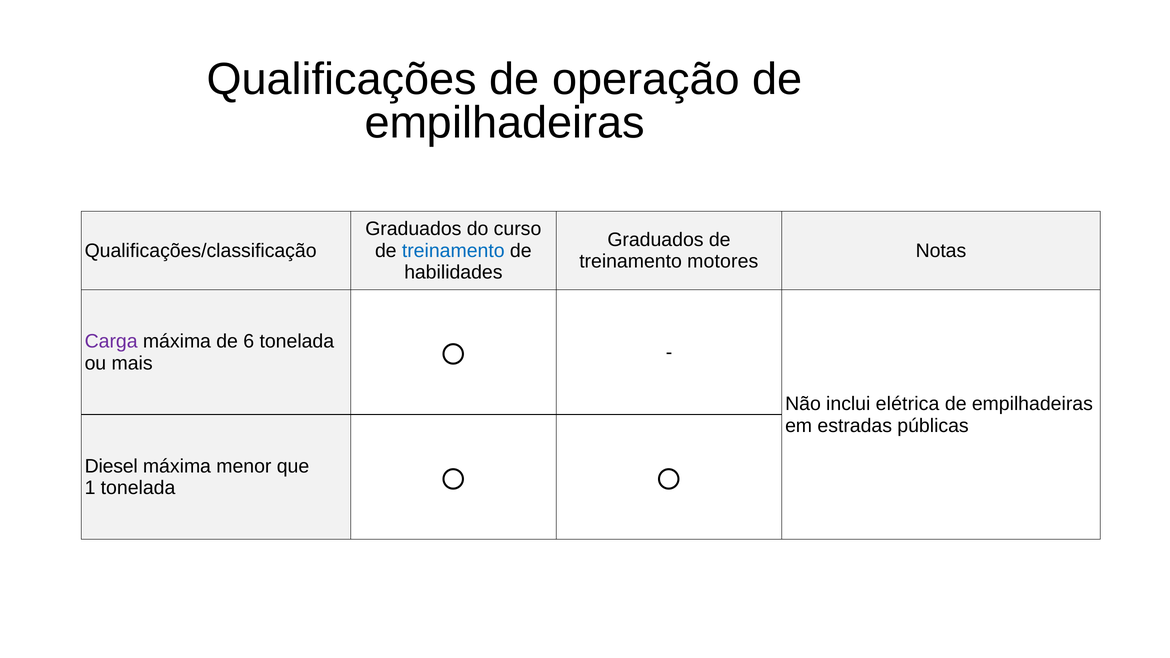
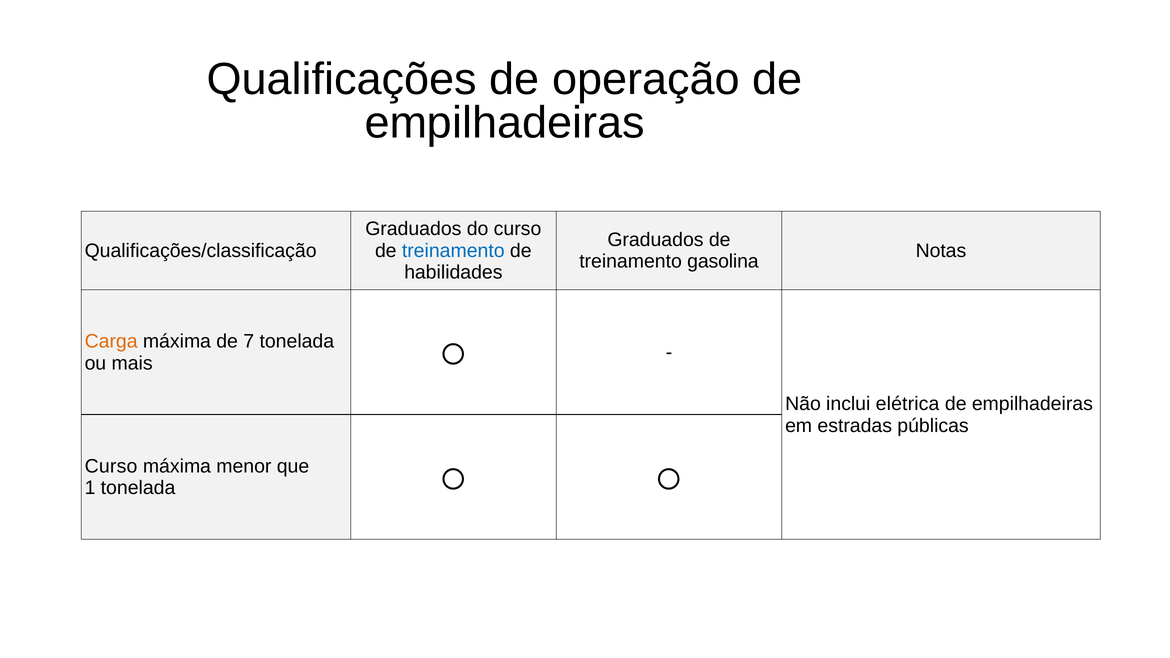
motores: motores -> gasolina (723, 261)
Carga colour: purple -> orange (111, 342)
6: 6 -> 7 (249, 342)
Diesel: Diesel -> Curso (111, 466)
